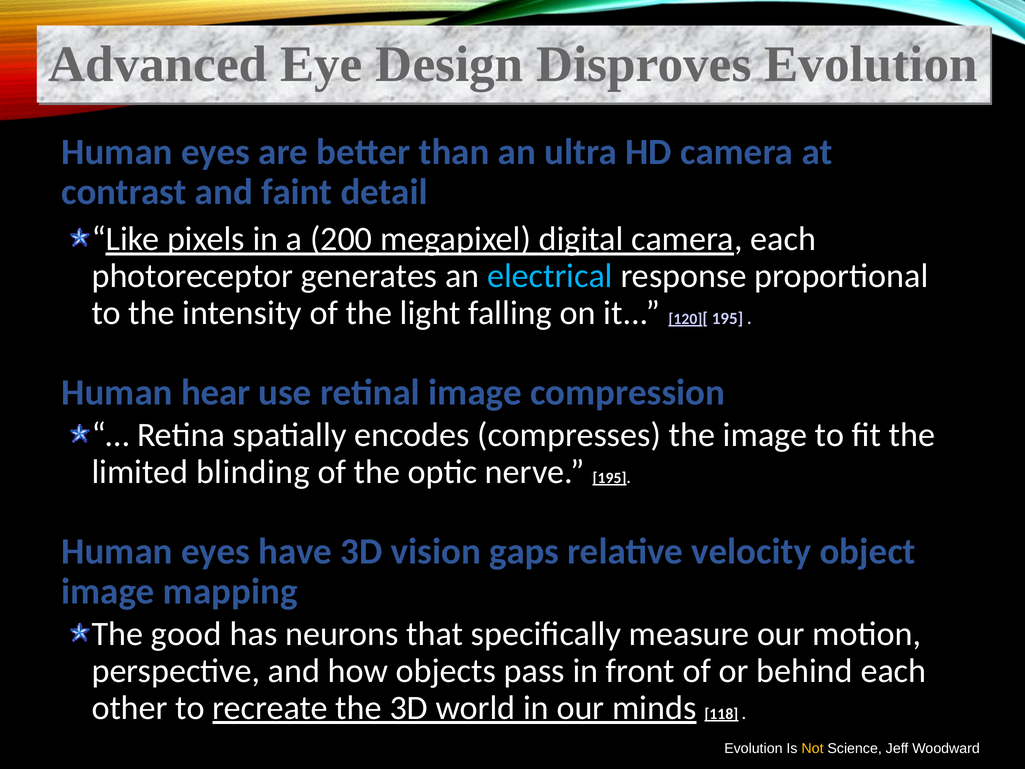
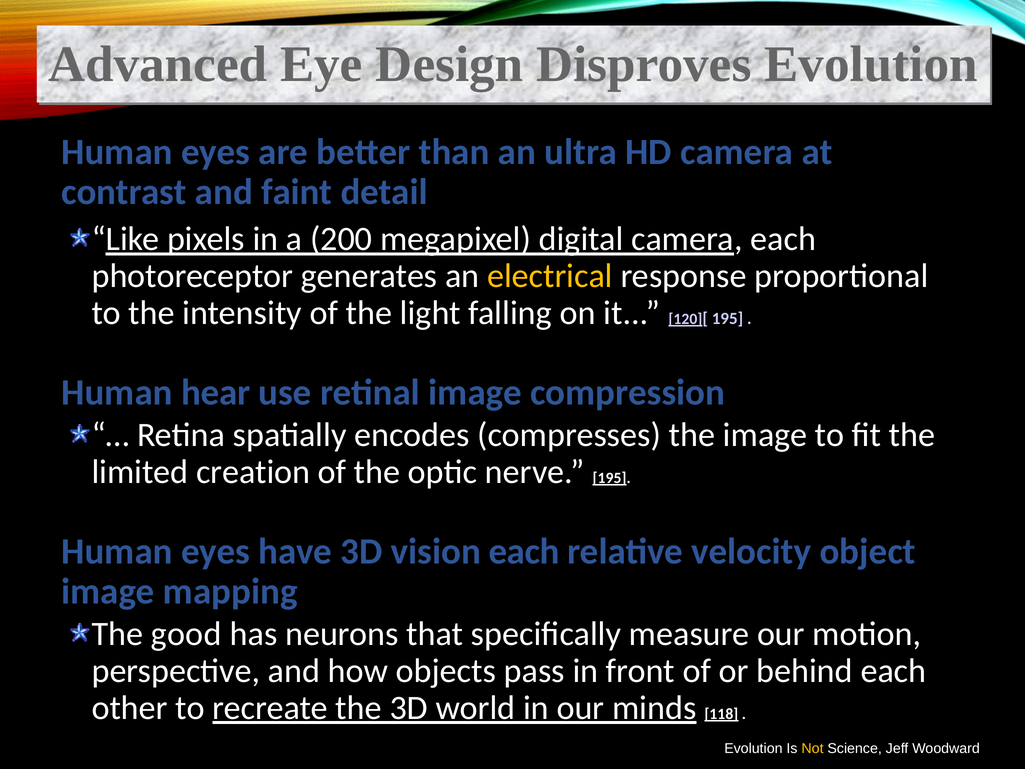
electrical colour: light blue -> yellow (550, 276)
blinding: blinding -> creation (253, 472)
vision gaps: gaps -> each (524, 551)
